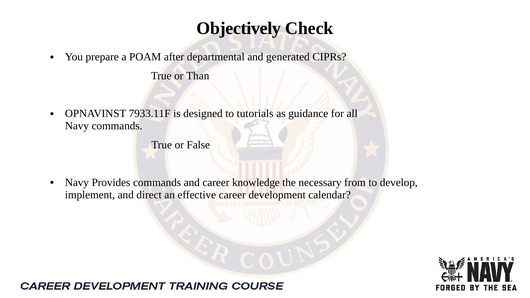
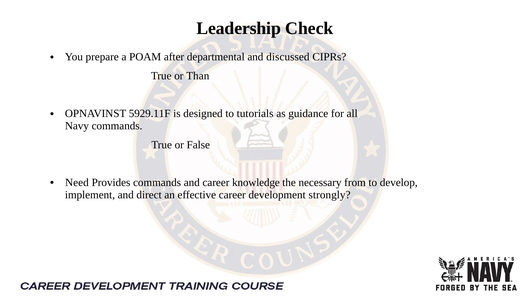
Objectively: Objectively -> Leadership (239, 28)
generated: generated -> discussed (288, 57)
7933.11F: 7933.11F -> 5929.11F (150, 114)
Navy: Navy -> Need (77, 183)
calendar: calendar -> strongly (330, 195)
